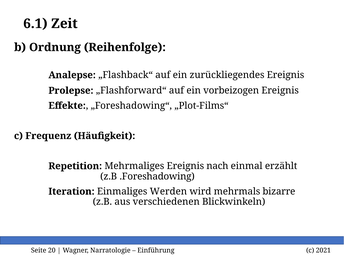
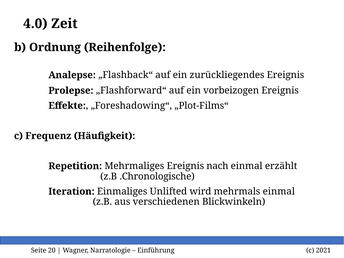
6.1: 6.1 -> 4.0 (35, 24)
.Foreshadowing: .Foreshadowing -> .Chronologische (157, 176)
Werden: Werden -> Unlifted (168, 191)
mehrmals bizarre: bizarre -> einmal (279, 191)
